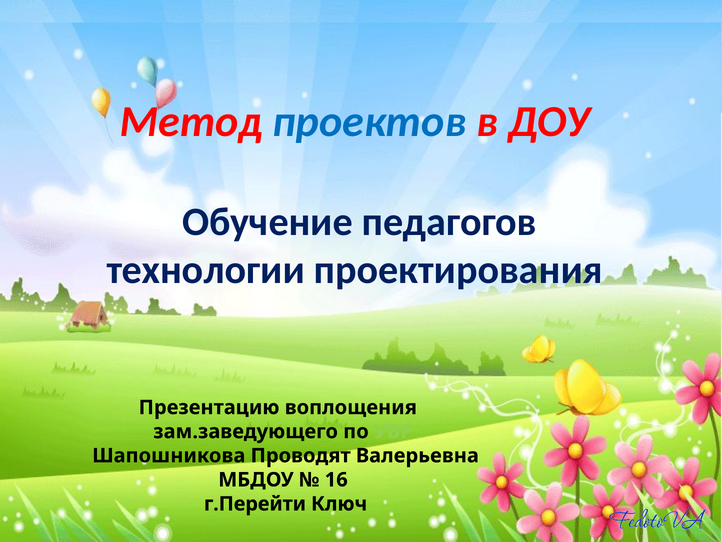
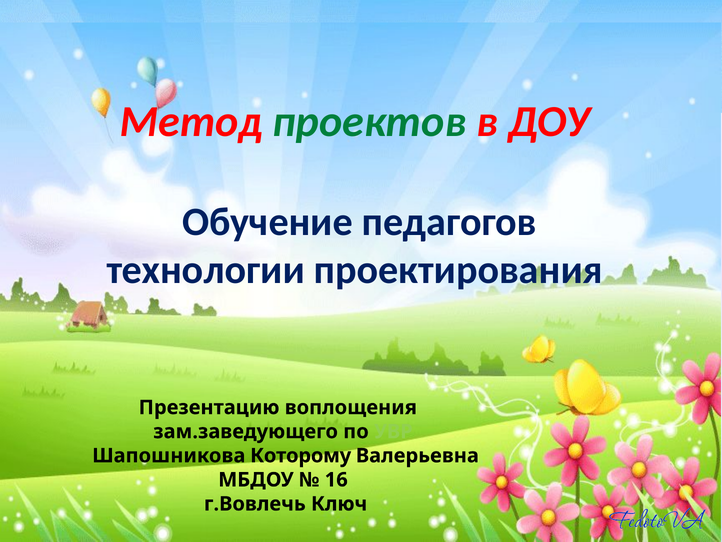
проектов colour: blue -> green (369, 121)
Проводят: Проводят -> Которому (301, 455)
г.Перейти: г.Перейти -> г.Вовлечь (255, 503)
